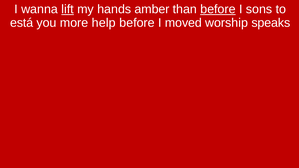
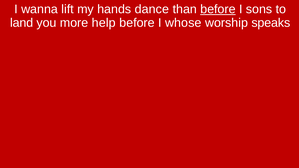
lift underline: present -> none (68, 9)
amber: amber -> dance (152, 9)
está: está -> land (22, 23)
moved: moved -> whose (183, 23)
